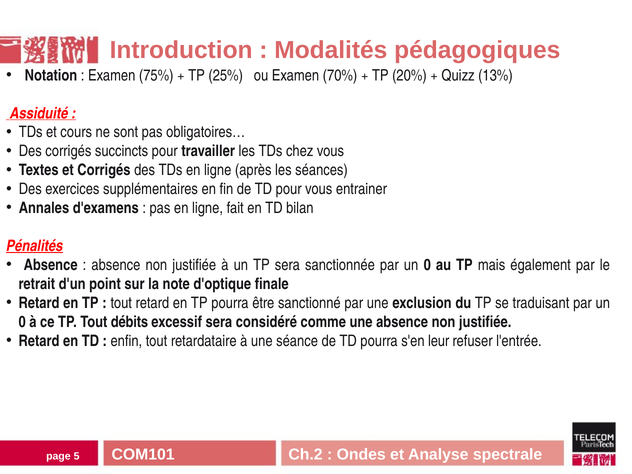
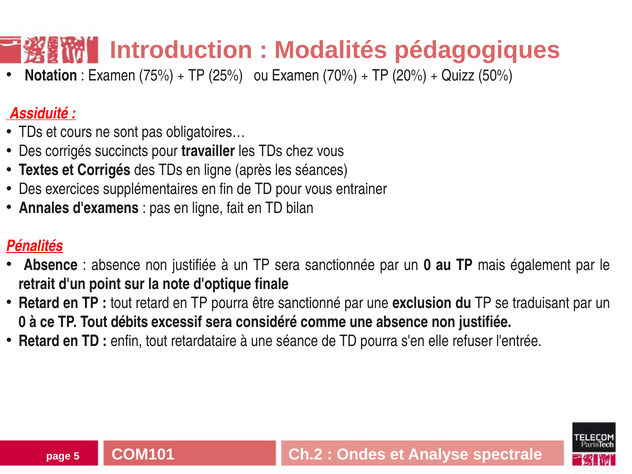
13%: 13% -> 50% (495, 75)
leur: leur -> elle (439, 341)
